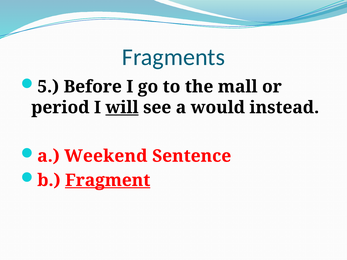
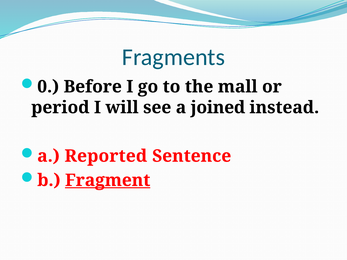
5: 5 -> 0 (48, 87)
will underline: present -> none (122, 108)
would: would -> joined (218, 108)
Weekend: Weekend -> Reported (106, 156)
